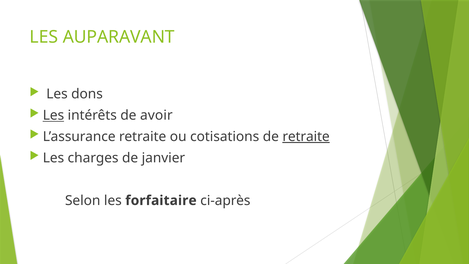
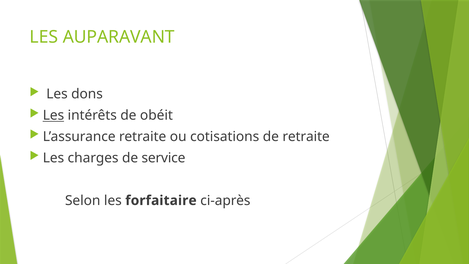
avoir: avoir -> obéit (156, 115)
retraite underline: present -> none (306, 137)
janvier: janvier -> service (163, 158)
